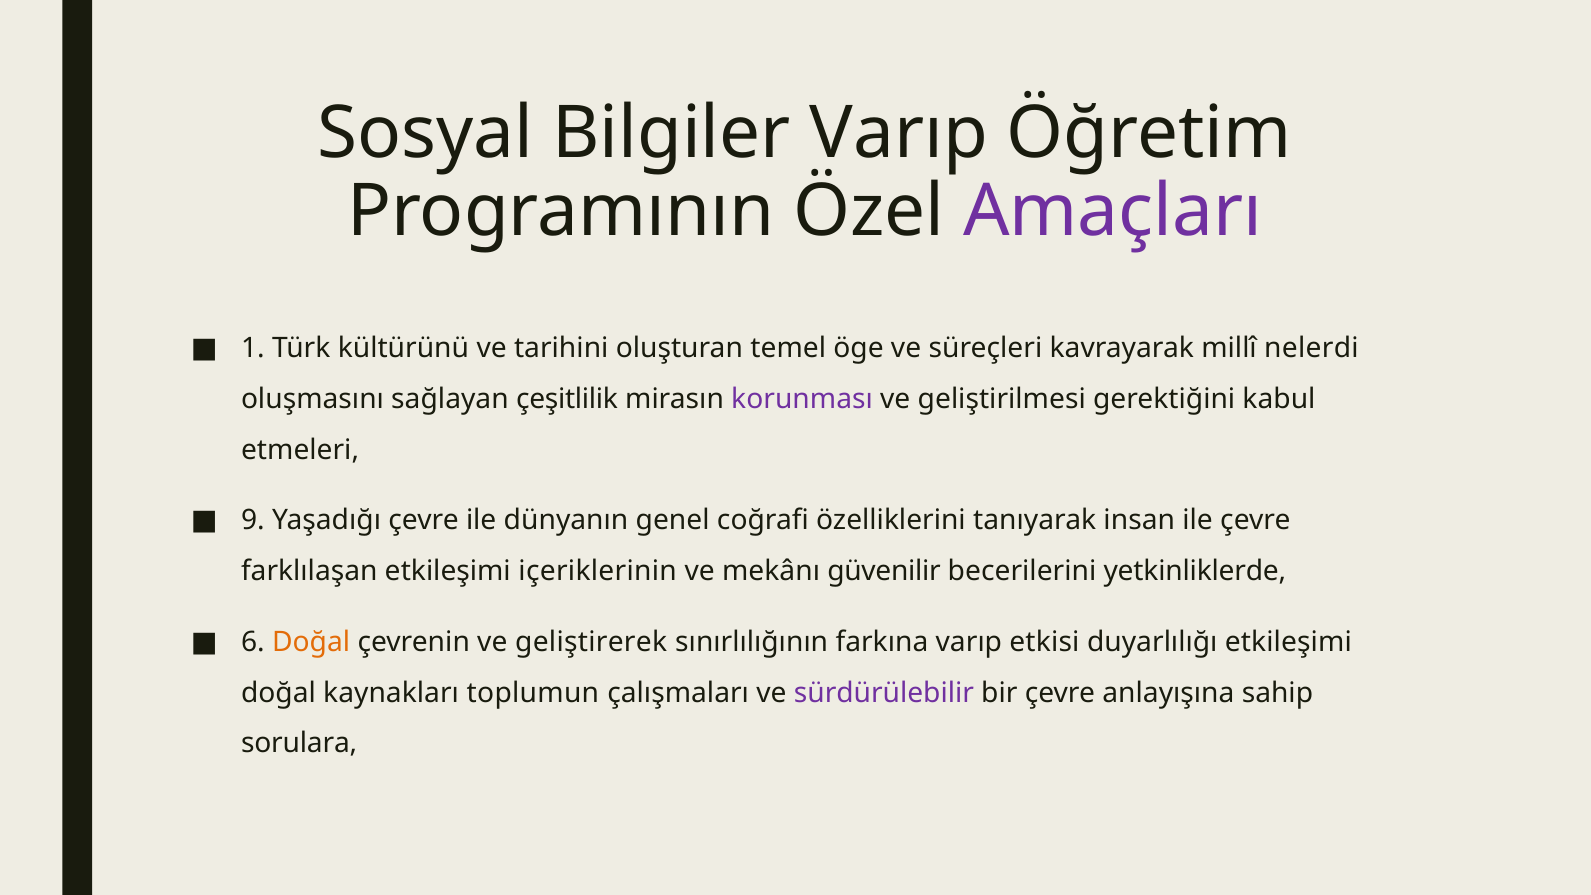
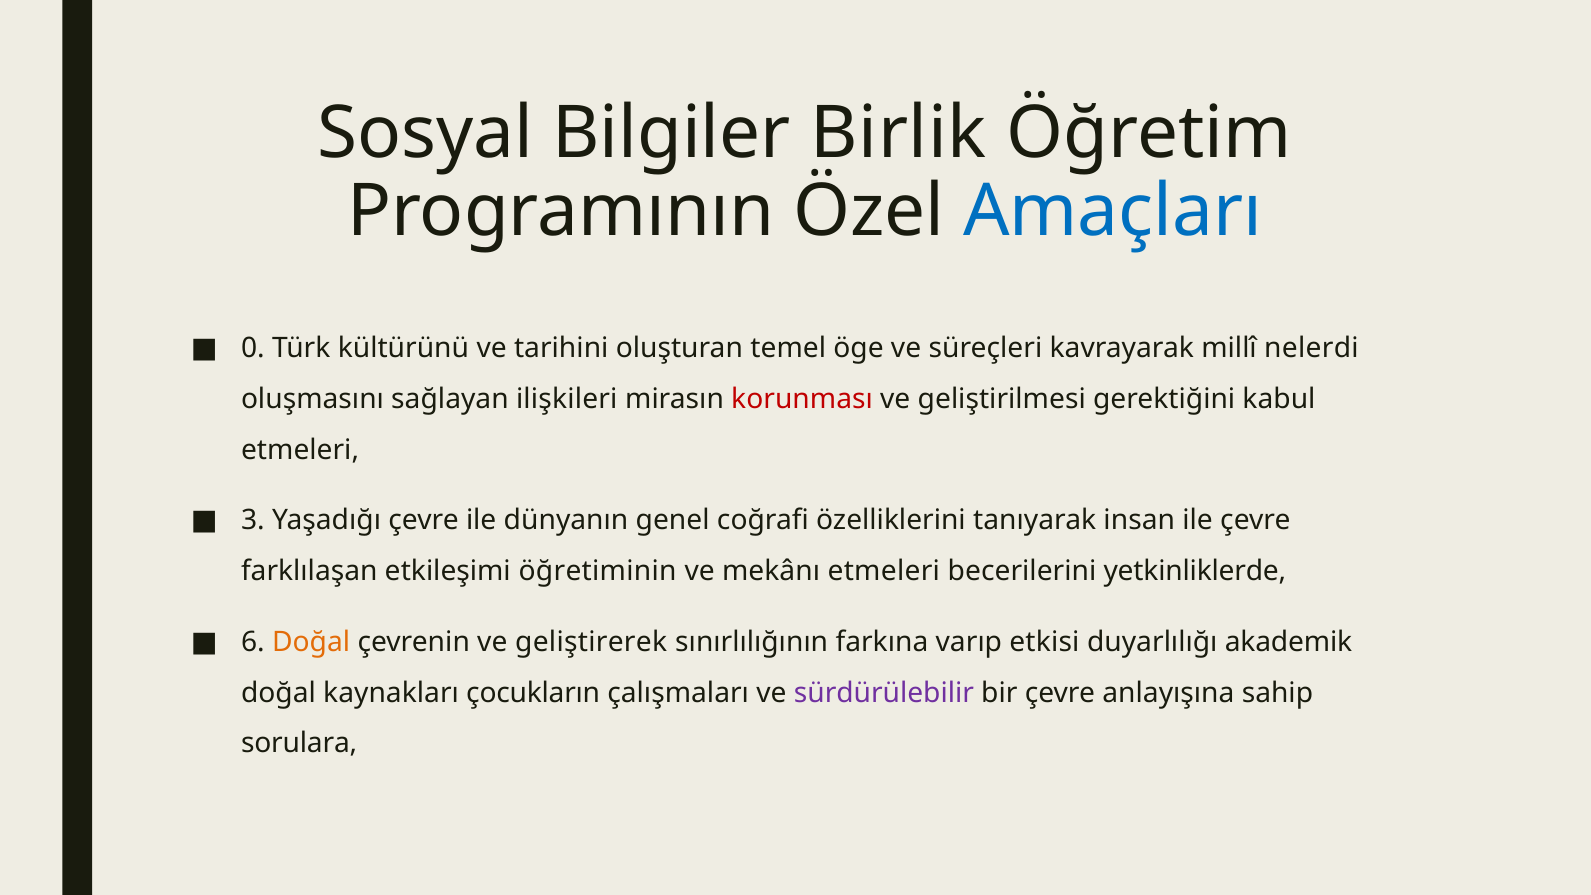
Bilgiler Varıp: Varıp -> Birlik (899, 134)
Amaçları colour: purple -> blue (1113, 212)
1: 1 -> 0 (253, 349)
çeşitlilik: çeşitlilik -> ilişkileri (567, 399)
korunması colour: purple -> red (802, 399)
9: 9 -> 3 (253, 521)
içeriklerinin: içeriklerinin -> öğretiminin (598, 571)
mekânı güvenilir: güvenilir -> etmeleri (884, 571)
duyarlılığı etkileşimi: etkileşimi -> akademik (1288, 642)
toplumun: toplumun -> çocukların (533, 693)
